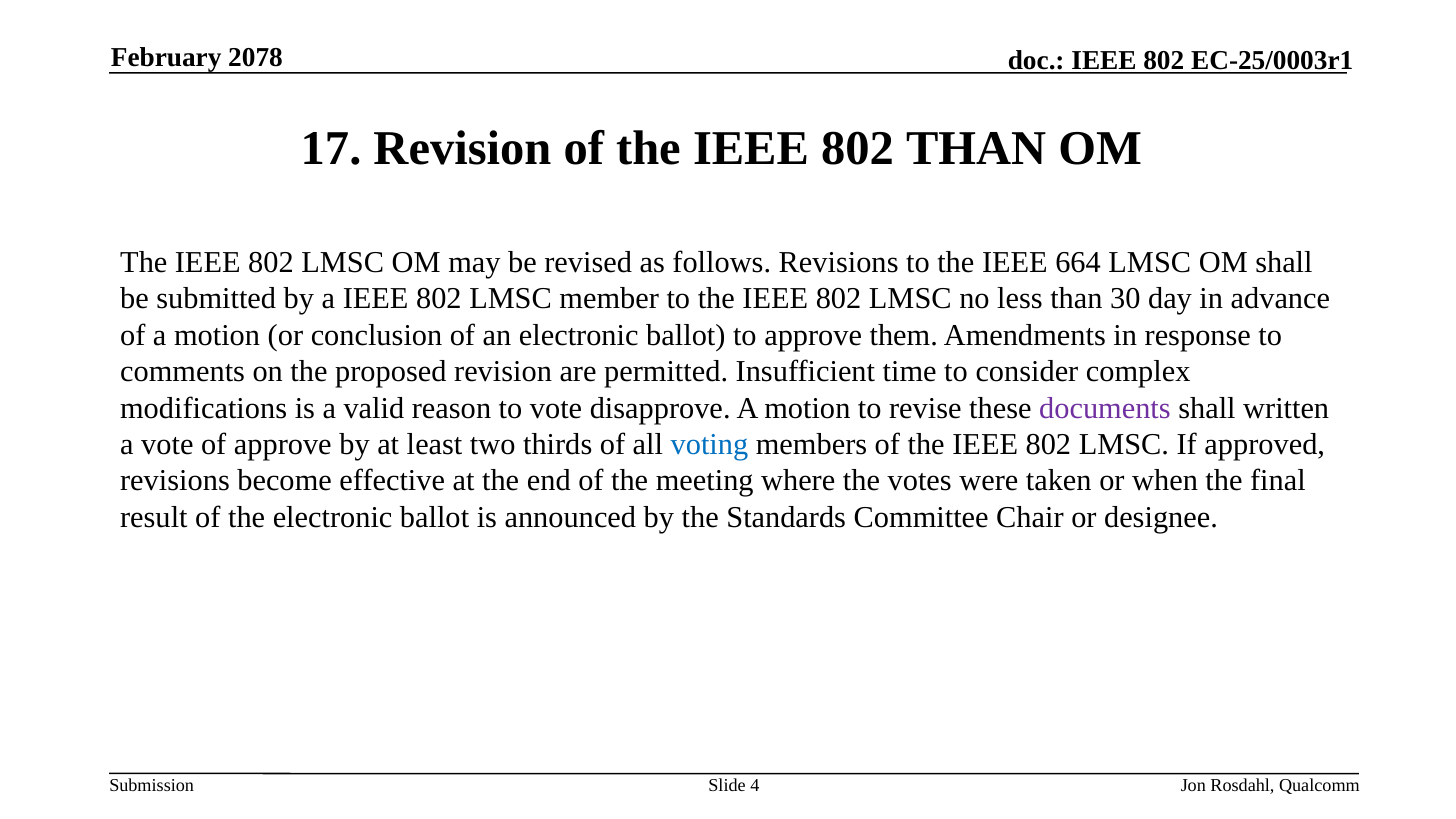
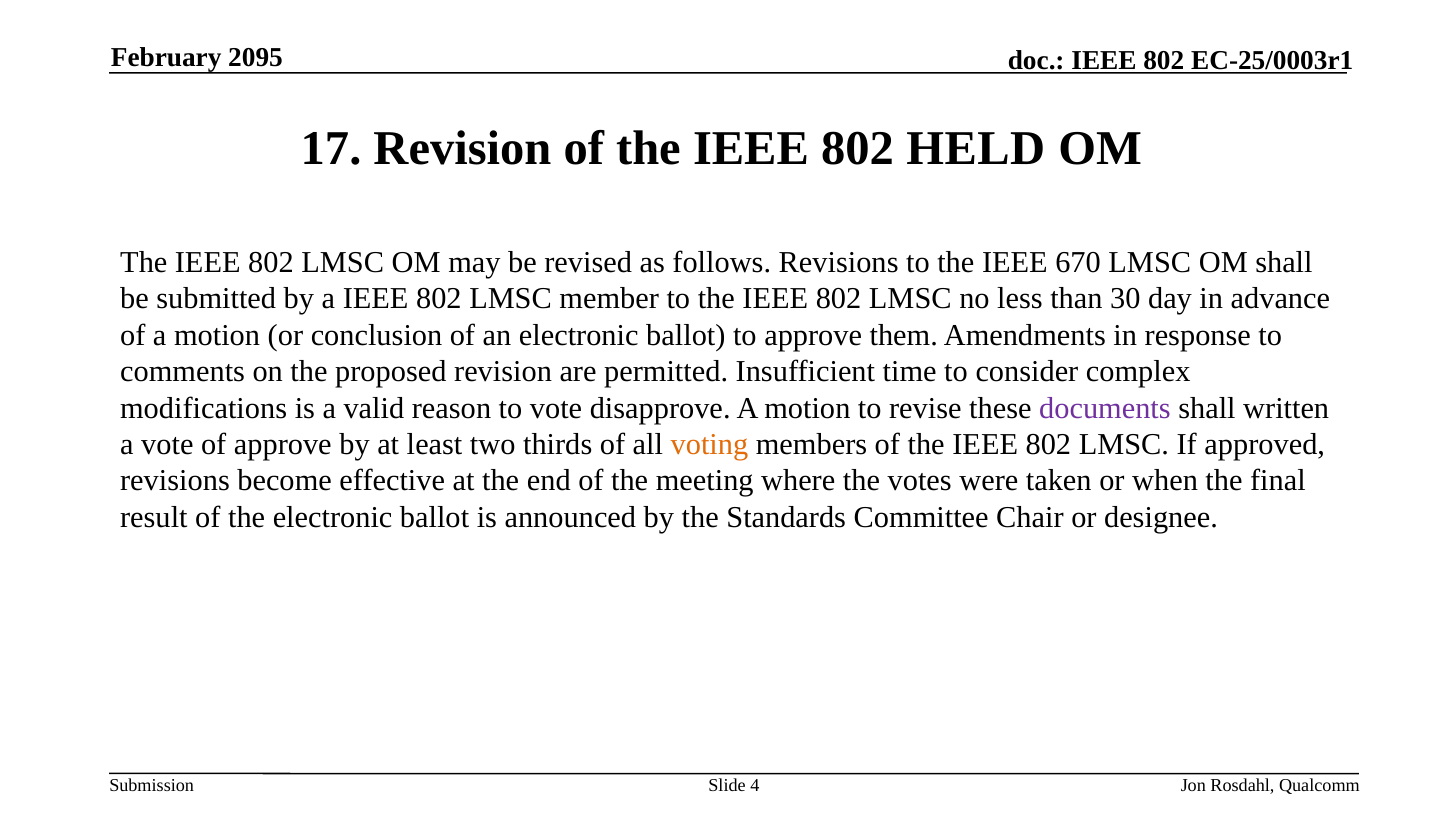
2078: 2078 -> 2095 (256, 58)
802 THAN: THAN -> HELD (976, 149)
664: 664 -> 670 (1078, 262)
voting colour: blue -> orange (709, 444)
